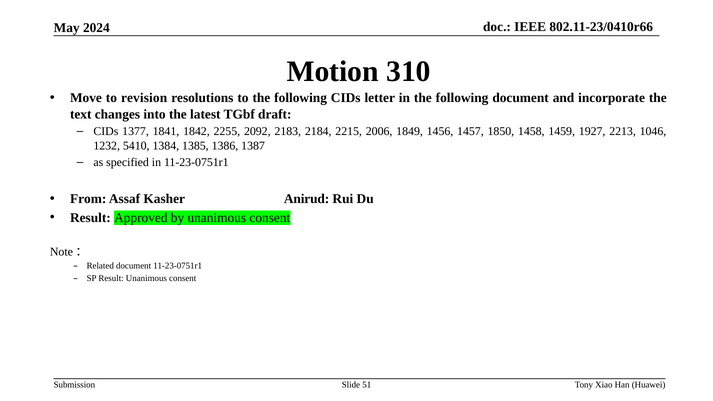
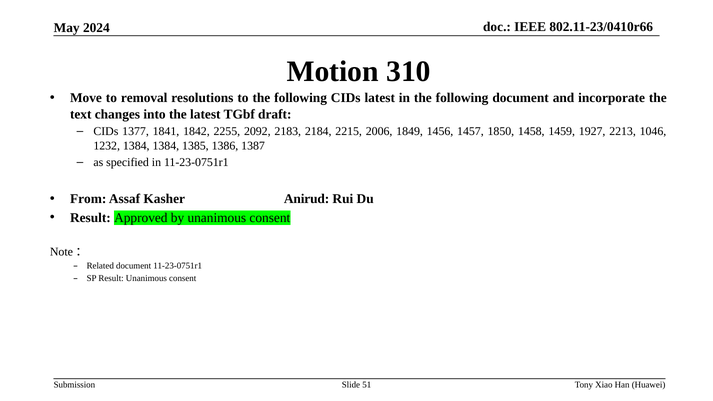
revision: revision -> removal (144, 98)
CIDs letter: letter -> latest (380, 98)
1232 5410: 5410 -> 1384 (136, 146)
